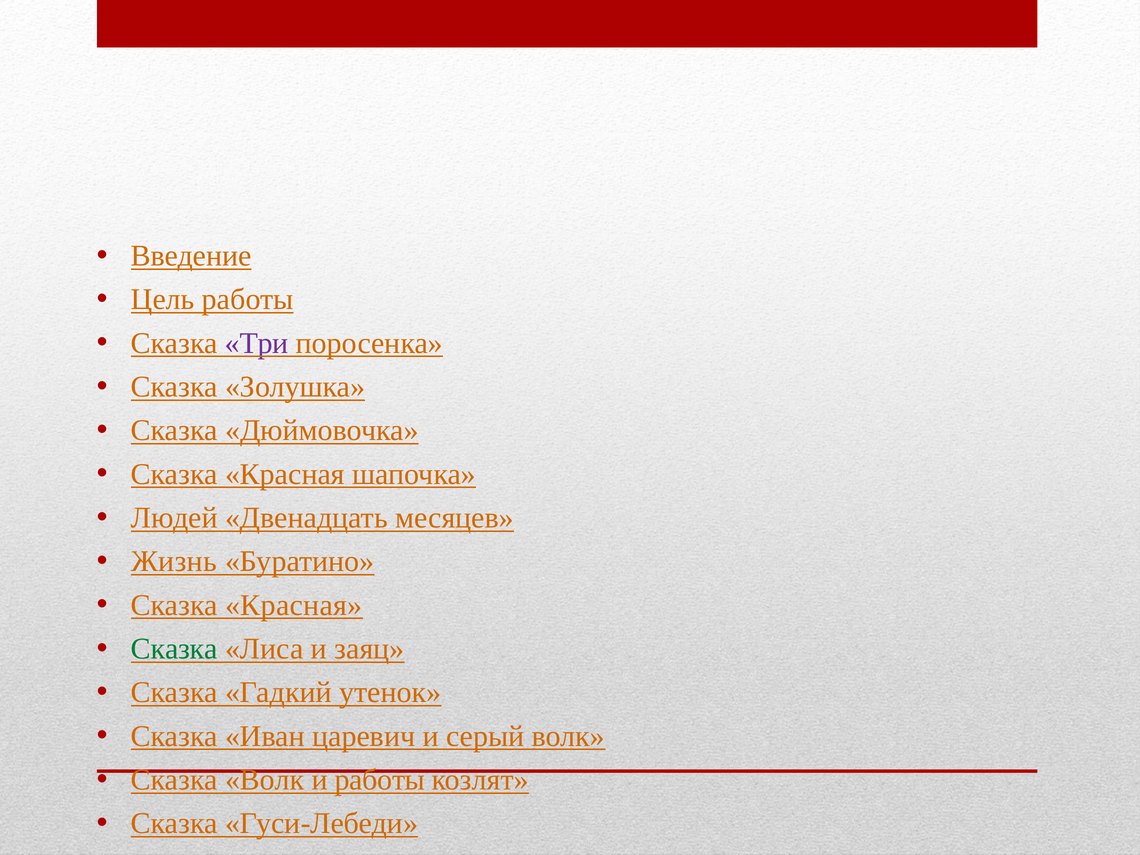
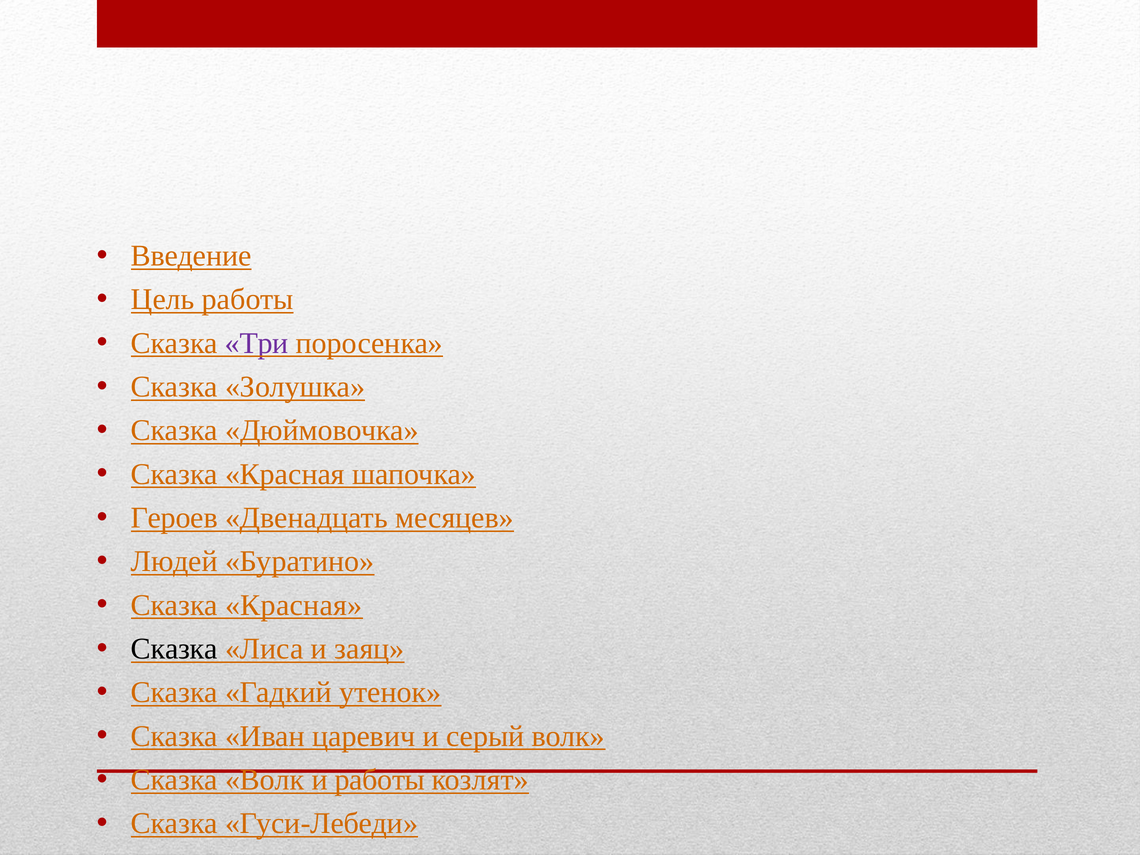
Людей: Людей -> Героев (174, 518)
Жизнь: Жизнь -> Людей (174, 562)
Сказка colour: green -> black (174, 649)
